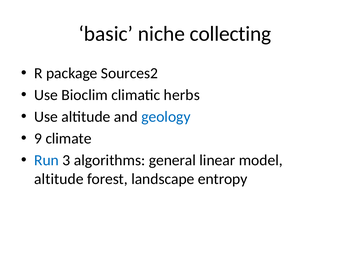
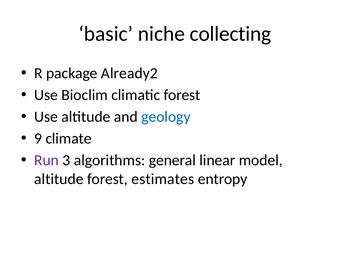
Sources2: Sources2 -> Already2 (129, 73)
climatic herbs: herbs -> forest (182, 95)
Run colour: blue -> purple (47, 161)
landscape: landscape -> estimates (163, 179)
